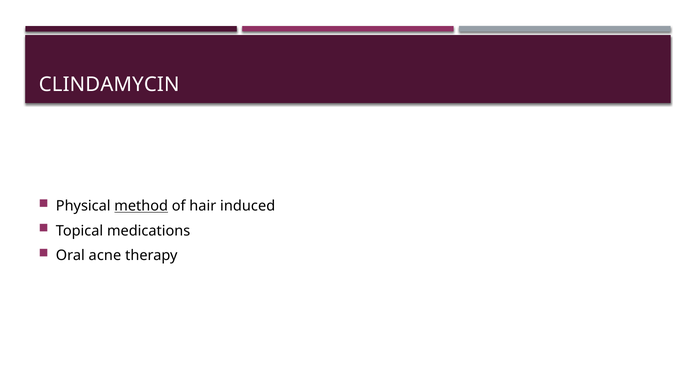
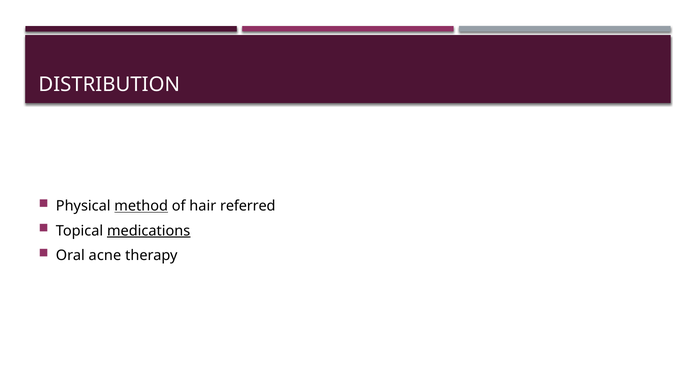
CLINDAMYCIN: CLINDAMYCIN -> DISTRIBUTION (109, 85)
induced: induced -> referred (248, 206)
medications underline: none -> present (149, 230)
